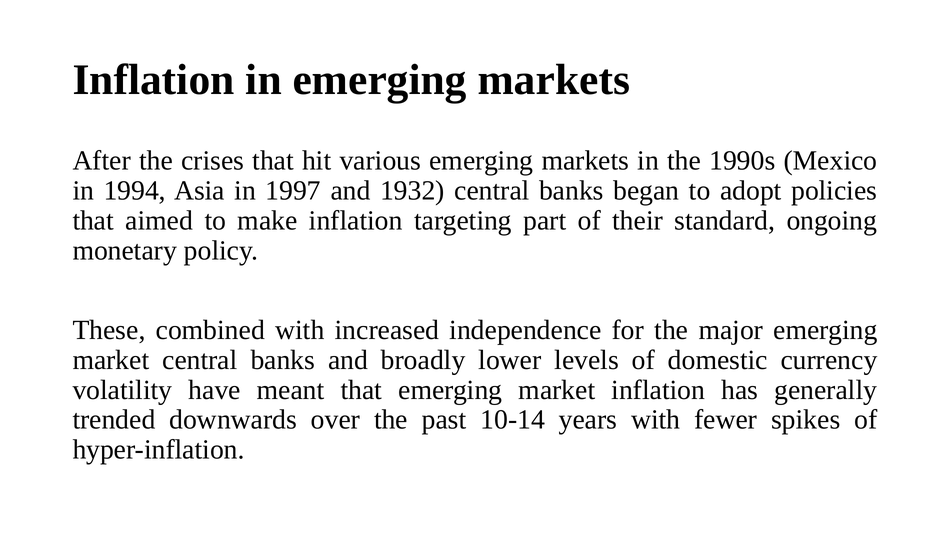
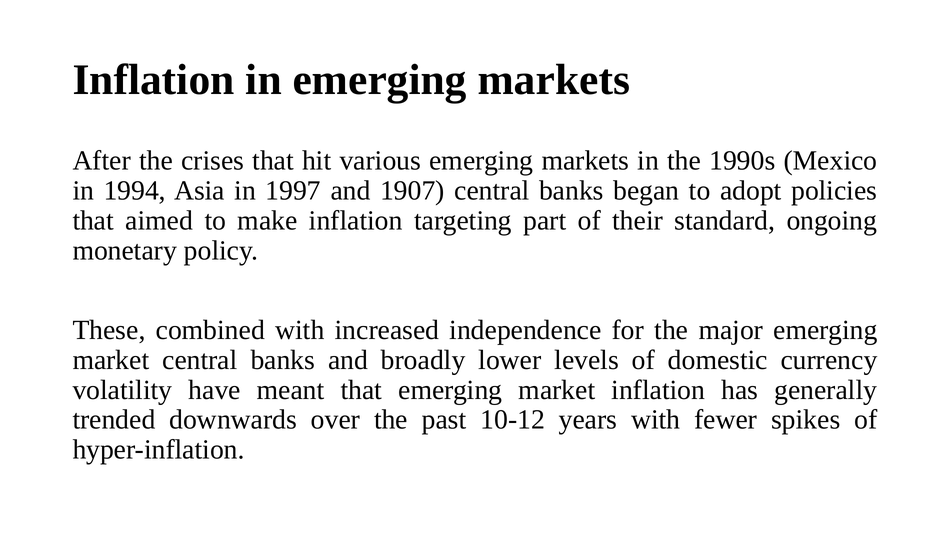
1932: 1932 -> 1907 (412, 191)
10-14: 10-14 -> 10-12 (513, 420)
